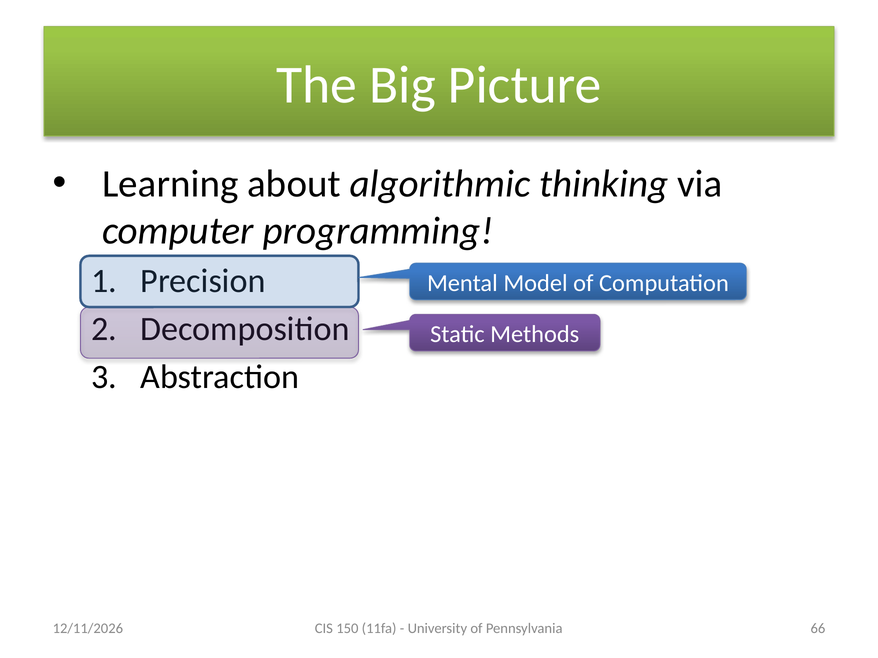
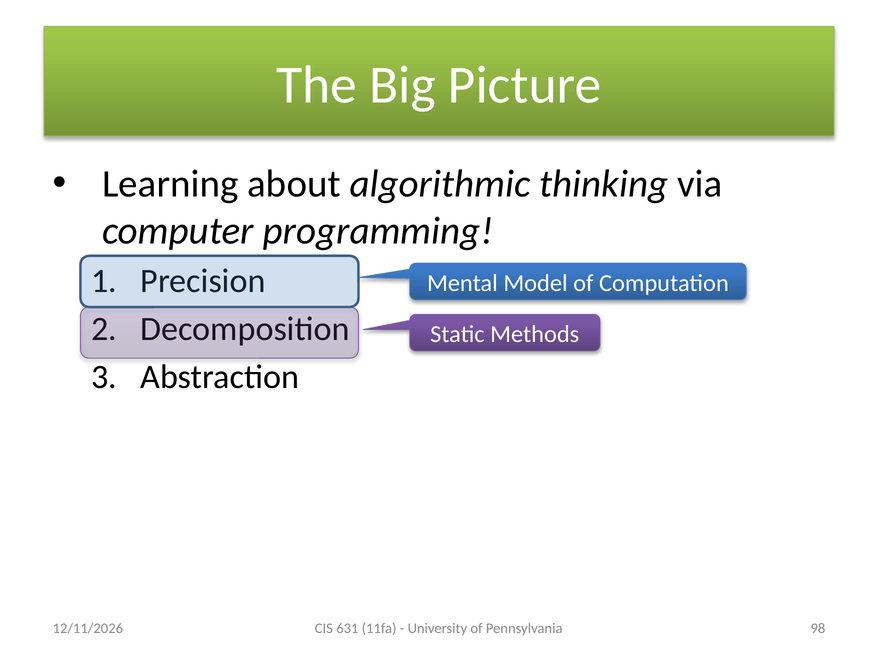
150: 150 -> 631 (347, 629)
66: 66 -> 98 (818, 629)
